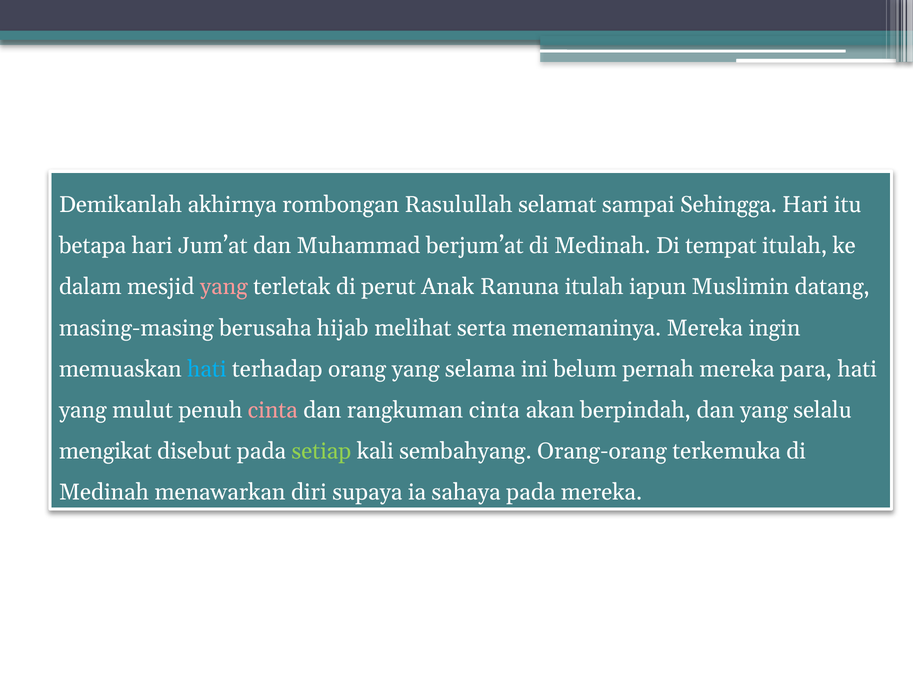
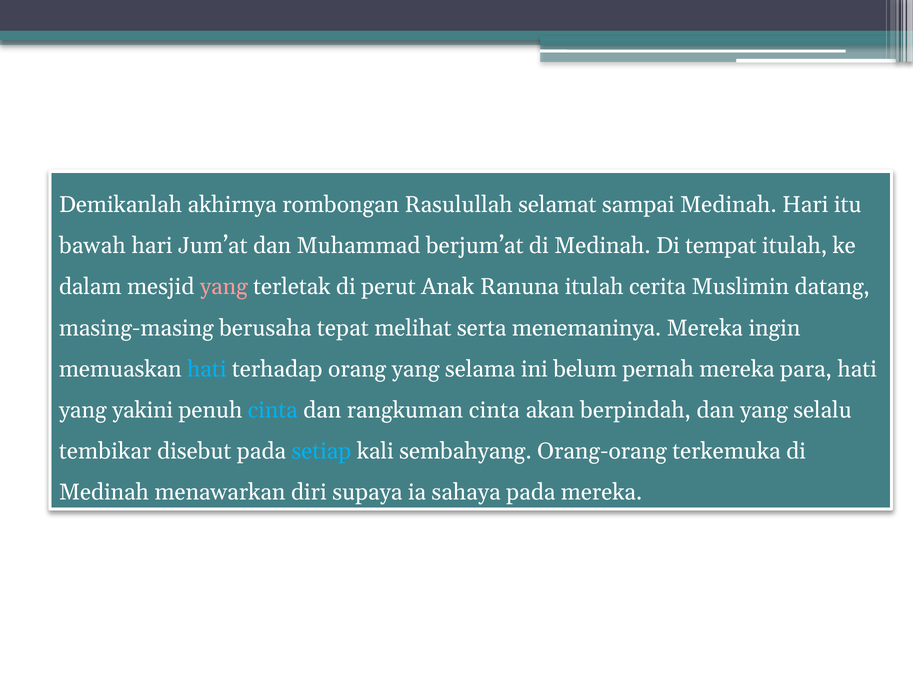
sampai Sehingga: Sehingga -> Medinah (728, 205)
betapa: betapa -> bawah (92, 246)
iapun: iapun -> cerita (658, 287)
hijab: hijab -> tepat (343, 328)
mulut: mulut -> yakini (143, 410)
cinta colour: pink -> light blue (273, 410)
mengikat: mengikat -> tembikar (105, 451)
setiap colour: light green -> light blue (321, 451)
